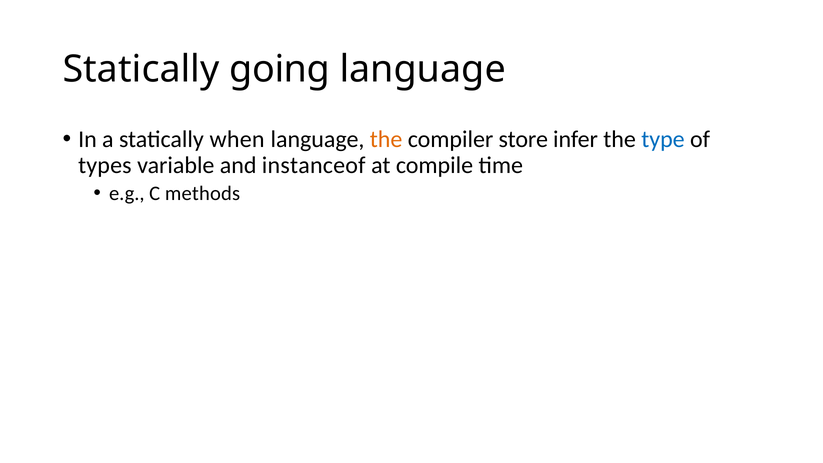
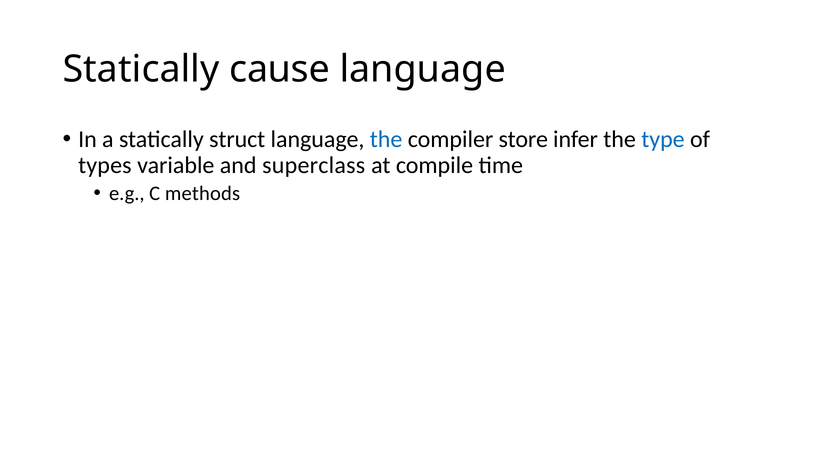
going: going -> cause (280, 69)
when: when -> struct (237, 139)
the colour: orange -> blue (386, 139)
instanceof: instanceof -> superclass (314, 165)
